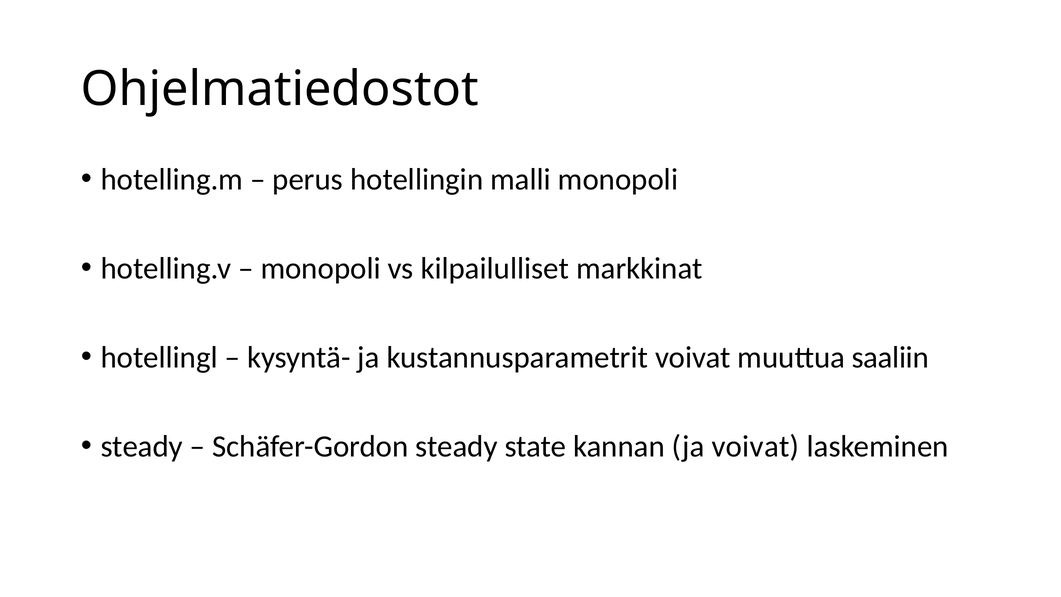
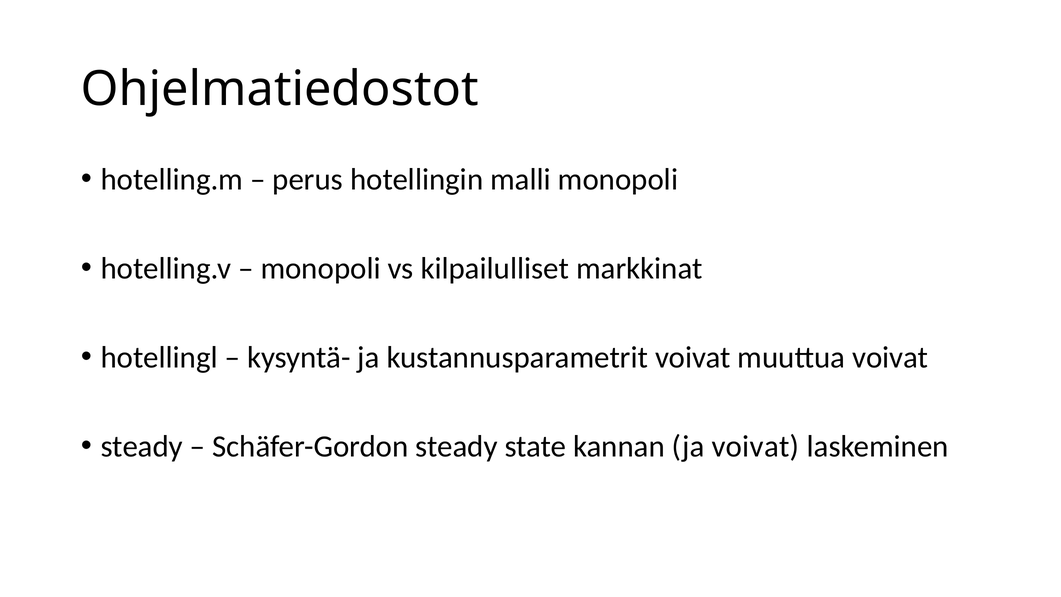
muuttua saaliin: saaliin -> voivat (890, 357)
